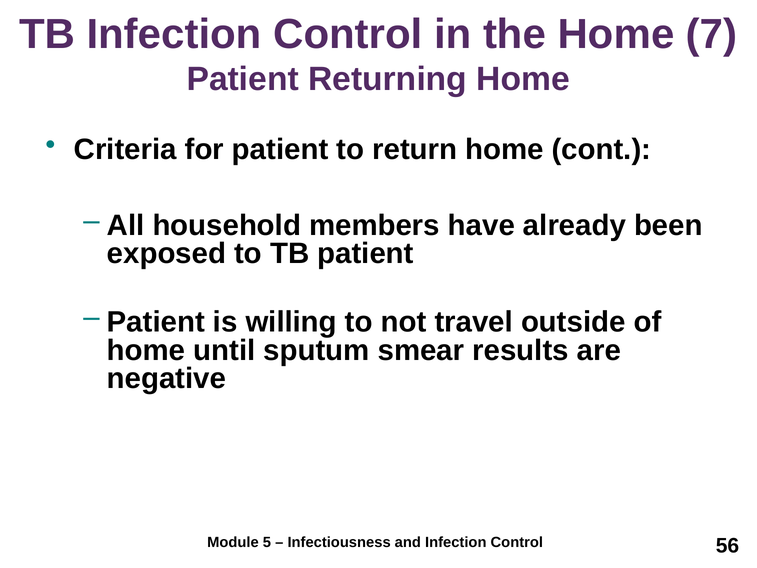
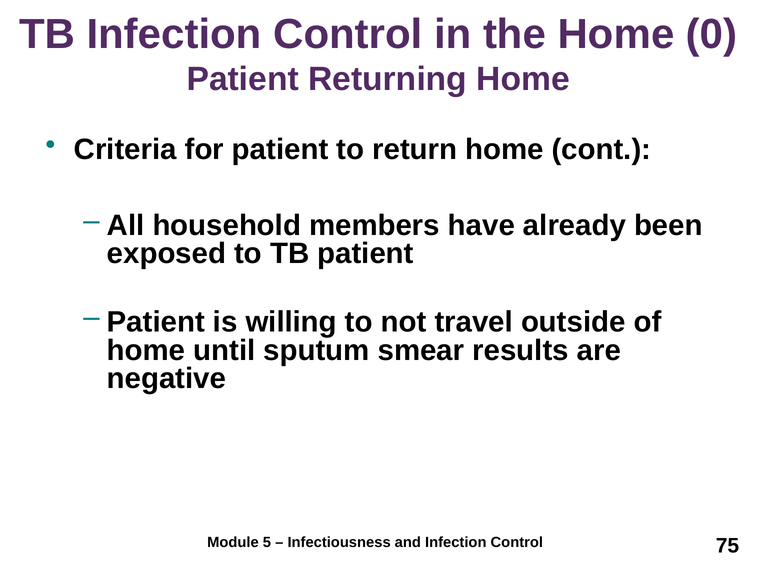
7: 7 -> 0 (712, 34)
56: 56 -> 75 (728, 545)
